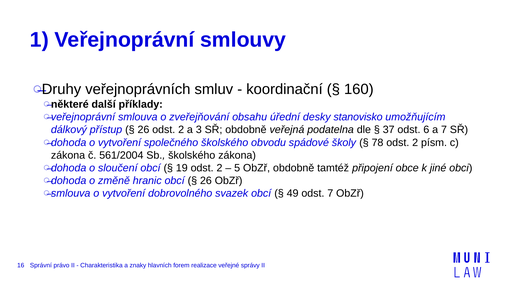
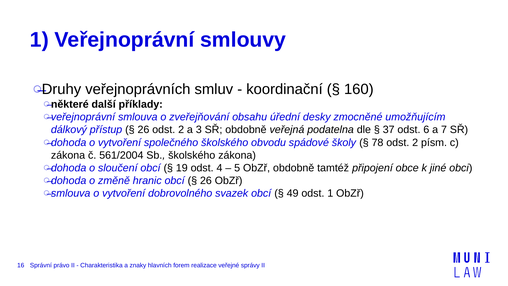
stanovisko: stanovisko -> zmocněné (358, 117)
19 odst 2: 2 -> 4 (219, 168)
odst 7: 7 -> 1 (330, 193)
